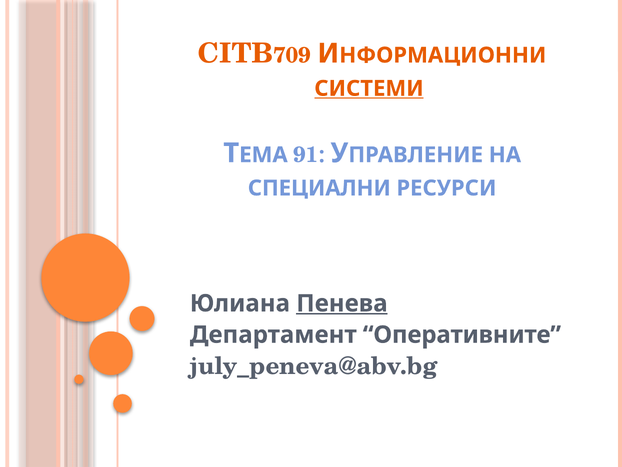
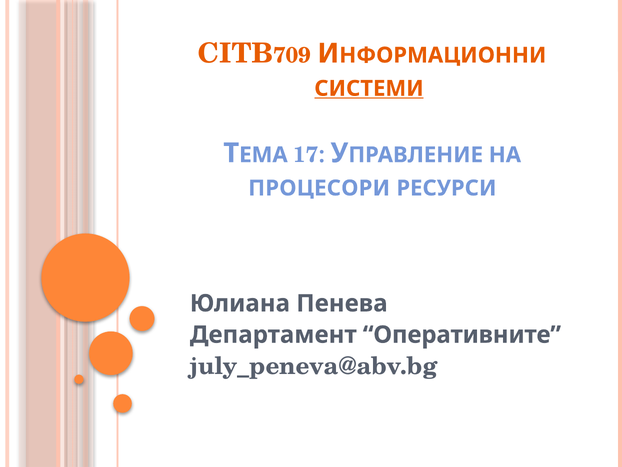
91: 91 -> 17 (306, 155)
СПЕЦИАЛНИ: СПЕЦИАЛНИ -> ПРОЦЕСОРИ (319, 188)
Пенева underline: present -> none (342, 303)
